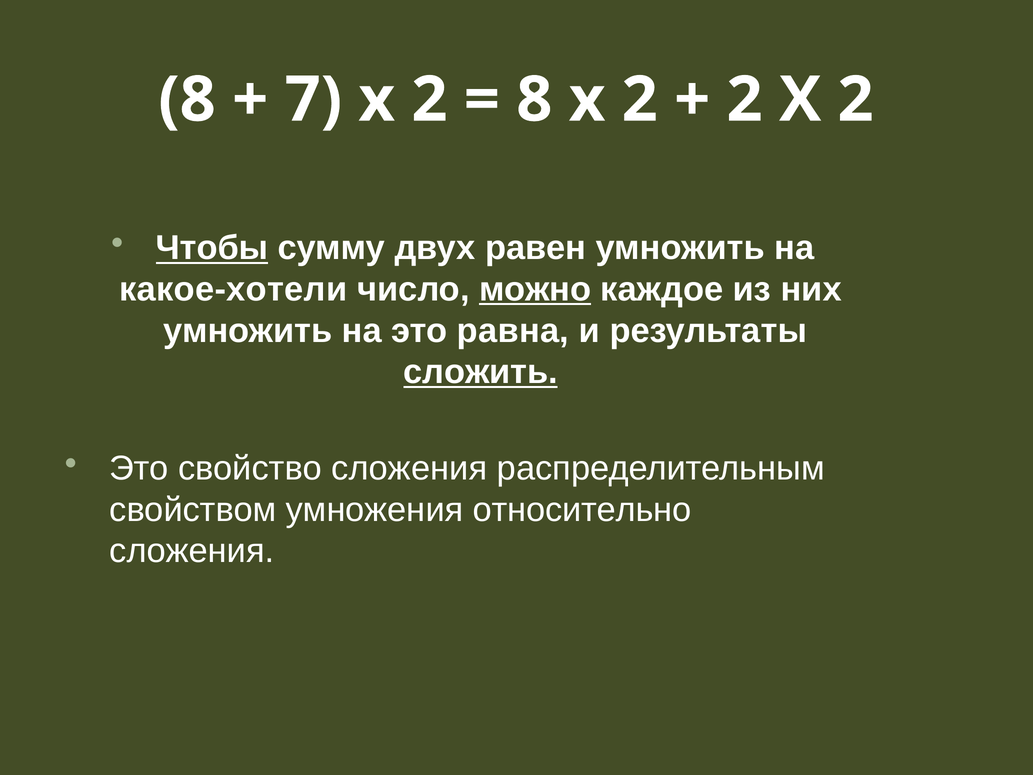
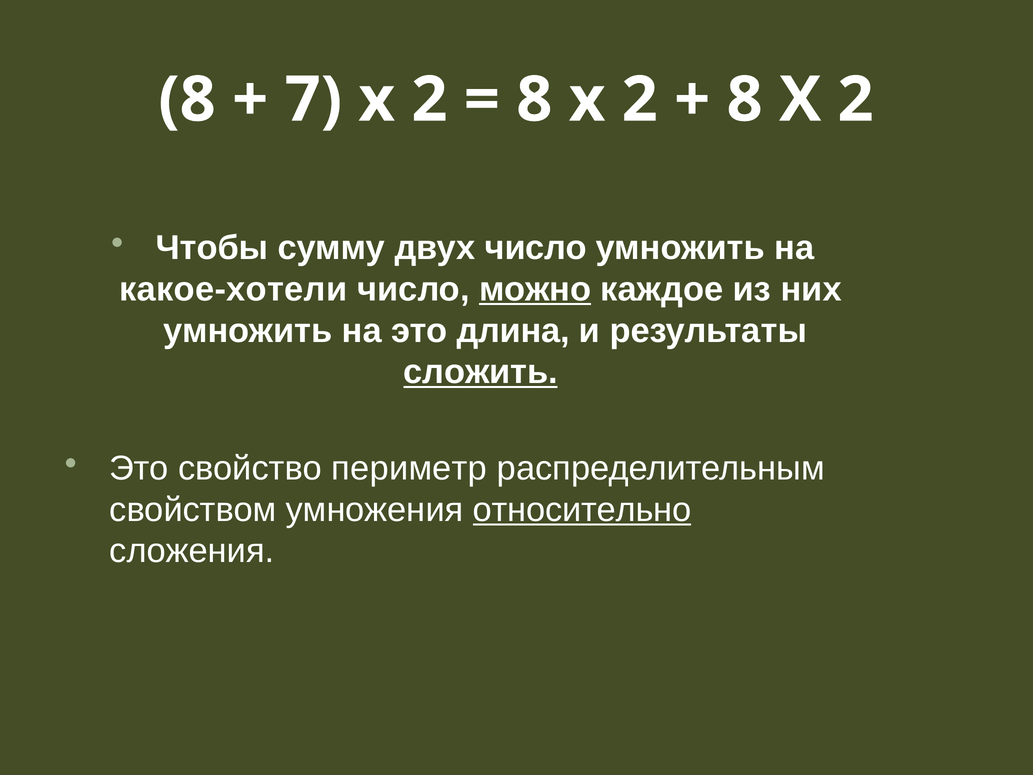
2: 2 -> 8 (745, 100)
Чтобы underline: present -> none (212, 248)
двух равен: равен -> число (536, 248)
равна: равна -> длина (513, 331)
свойство сложения: сложения -> периметр (409, 468)
относительно underline: none -> present (582, 510)
